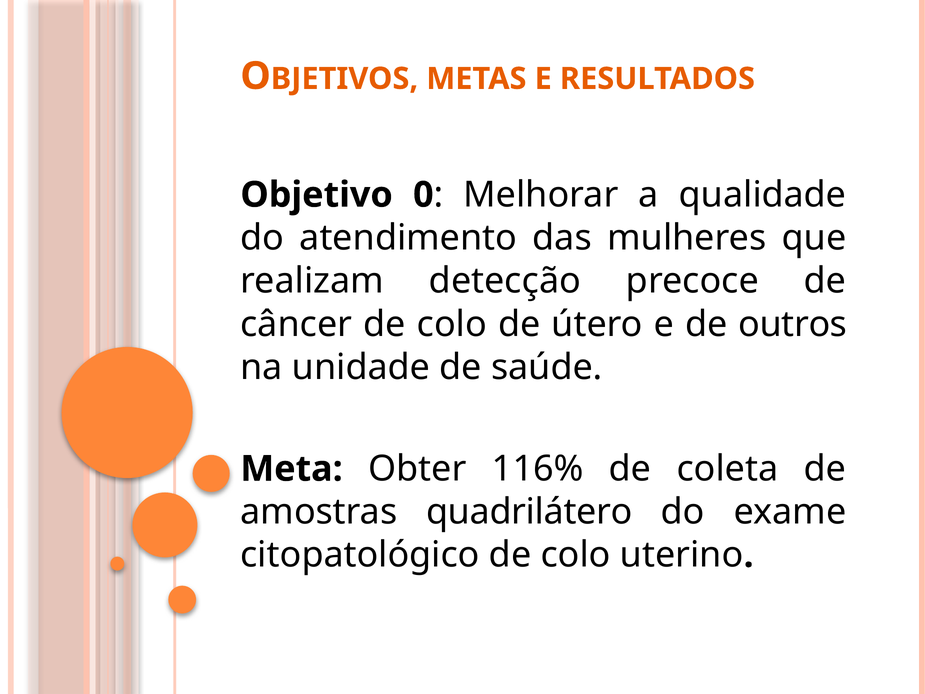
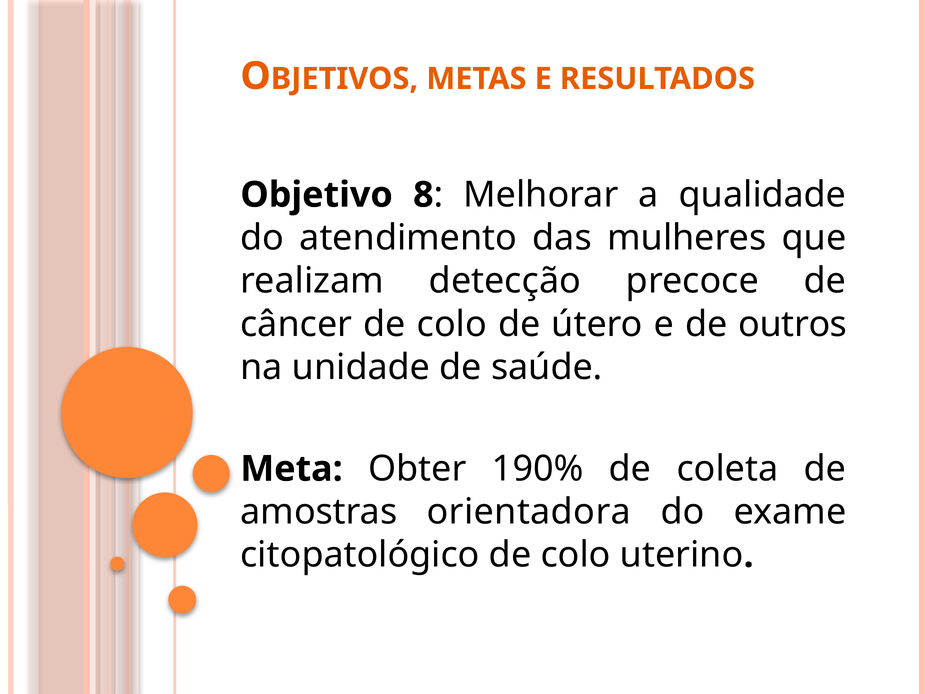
0: 0 -> 8 (423, 195)
116%: 116% -> 190% (538, 469)
quadrilátero: quadrilátero -> orientadora (529, 512)
